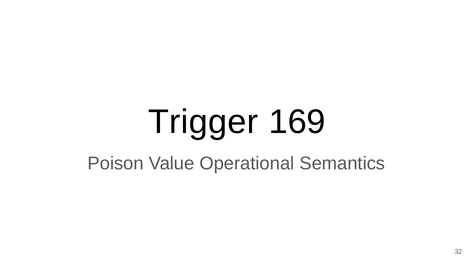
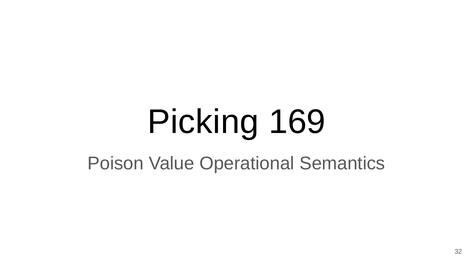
Trigger: Trigger -> Picking (203, 122)
